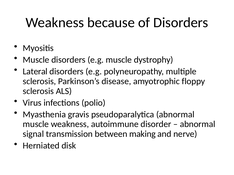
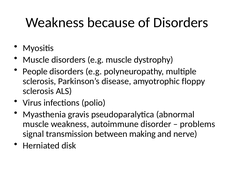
Lateral: Lateral -> People (35, 72)
abnormal: abnormal -> problems (198, 125)
